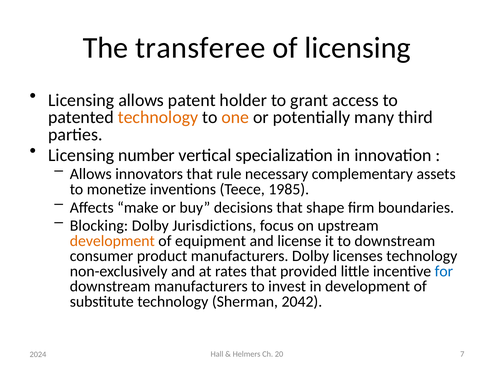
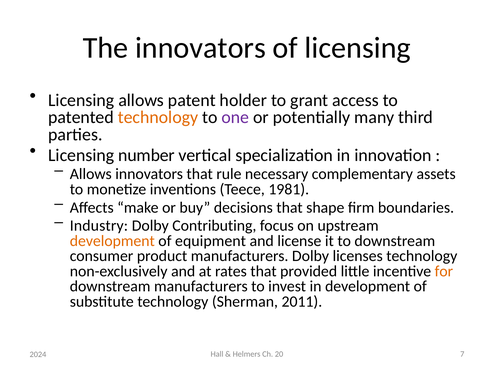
The transferee: transferee -> innovators (200, 48)
one colour: orange -> purple (235, 117)
1985: 1985 -> 1981 (289, 189)
Blocking: Blocking -> Industry (99, 225)
Jurisdictions: Jurisdictions -> Contributing (214, 225)
for colour: blue -> orange (444, 271)
2042: 2042 -> 2011 (302, 301)
